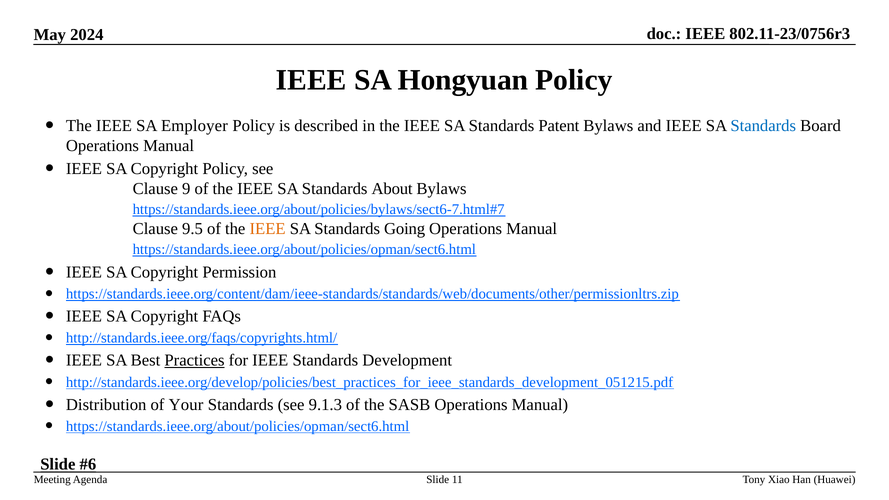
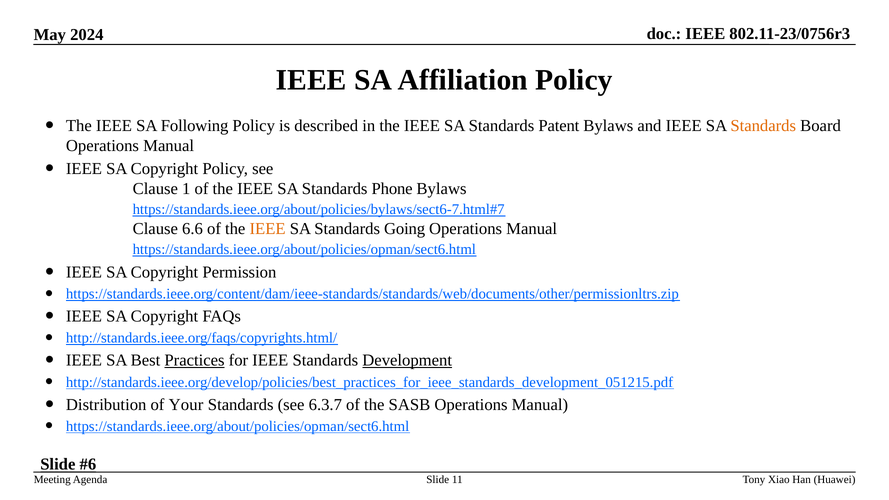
Hongyuan: Hongyuan -> Affiliation (463, 80)
Employer: Employer -> Following (195, 126)
Standards colour: blue -> orange (763, 126)
9: 9 -> 1 (186, 189)
About: About -> Phone (392, 189)
9.5: 9.5 -> 6.6 (193, 229)
Development underline: none -> present (407, 360)
9.1.3: 9.1.3 -> 6.3.7 (325, 405)
